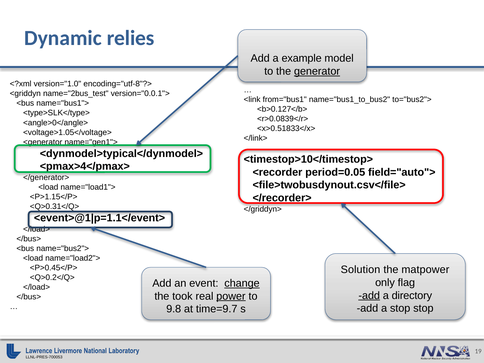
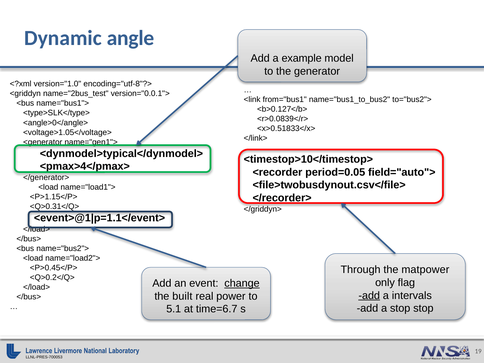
relies: relies -> angle (131, 38)
generator underline: present -> none (317, 71)
Solution: Solution -> Through (361, 270)
directory: directory -> intervals (412, 295)
took: took -> built (182, 296)
power underline: present -> none (231, 296)
9.8: 9.8 -> 5.1 (174, 309)
time=9.7: time=9.7 -> time=6.7 (217, 309)
